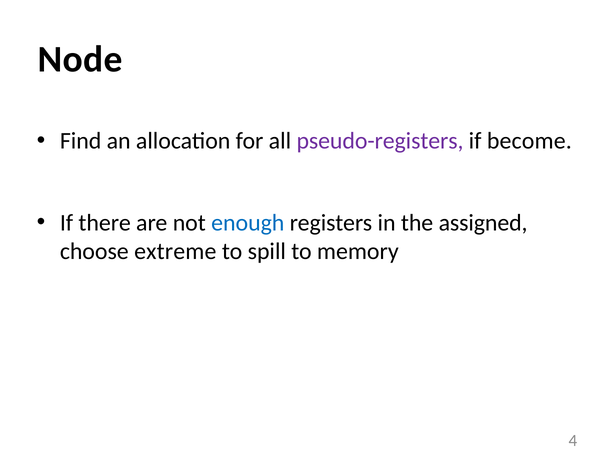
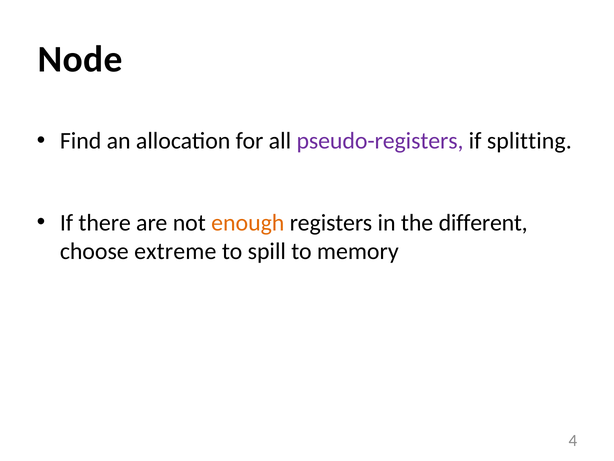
become: become -> splitting (529, 141)
enough colour: blue -> orange (248, 222)
assigned: assigned -> different (483, 222)
